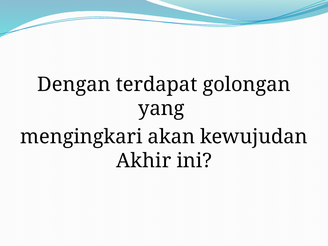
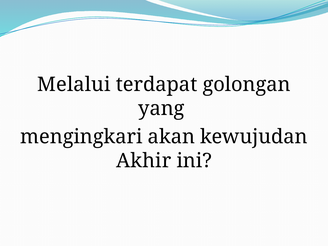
Dengan: Dengan -> Melalui (74, 84)
